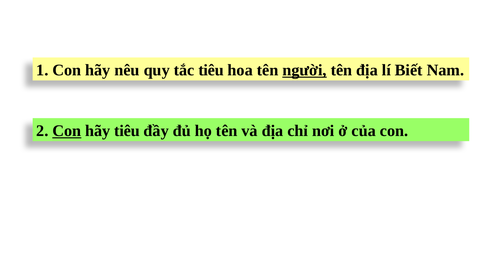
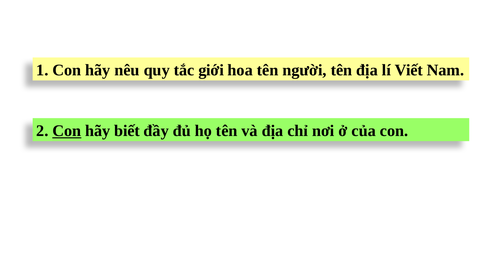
tắc tiêu: tiêu -> giới (211, 70)
người underline: present -> none (305, 70)
Biết: Biết -> Viết (409, 70)
hãy tiêu: tiêu -> biết (127, 131)
